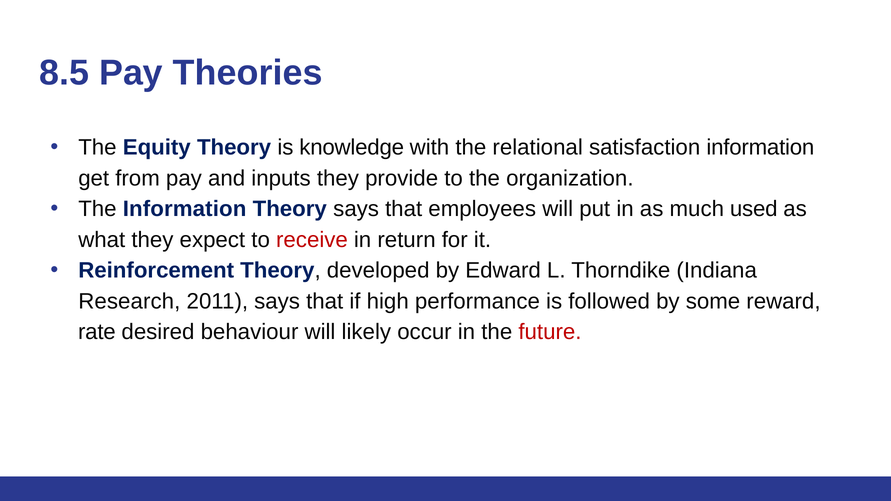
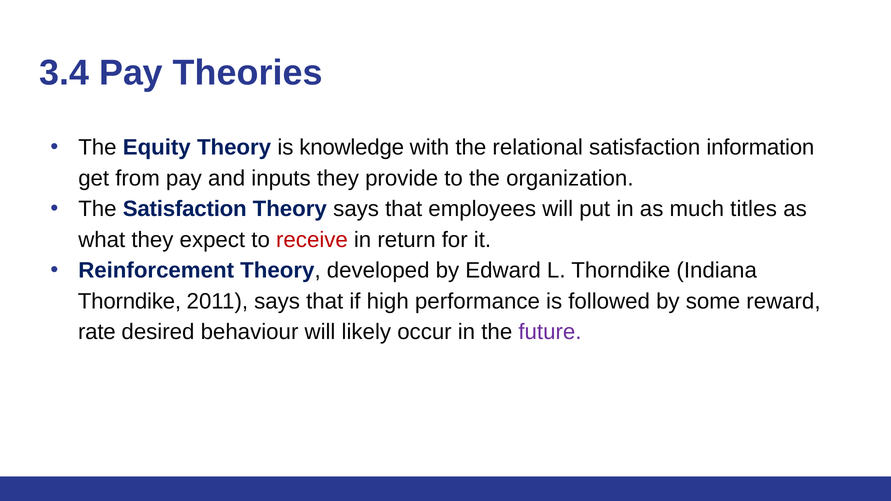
8.5: 8.5 -> 3.4 (64, 73)
The Information: Information -> Satisfaction (185, 209)
used: used -> titles (754, 209)
Research: Research -> Thorndike (129, 301)
future colour: red -> purple (550, 332)
